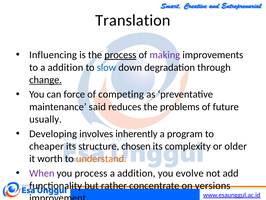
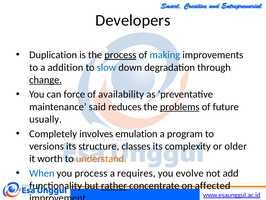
Translation: Translation -> Developers (133, 20)
Influencing: Influencing -> Duplication (53, 55)
making colour: purple -> blue (165, 55)
competing: competing -> availability (121, 94)
problems underline: none -> present (180, 107)
Developing: Developing -> Completely (53, 133)
inherently: inherently -> emulation (136, 133)
cheaper: cheaper -> versions (47, 146)
chosen: chosen -> classes (136, 146)
When colour: purple -> blue (42, 173)
addition: addition -> requires (136, 173)
rather underline: none -> present (114, 185)
versions: versions -> affected (213, 185)
